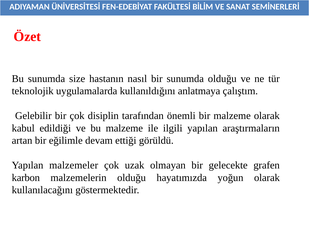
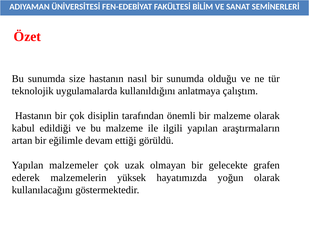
Gelebilir: Gelebilir -> Hastanın (33, 116)
karbon: karbon -> ederek (26, 177)
malzemelerin olduğu: olduğu -> yüksek (132, 177)
